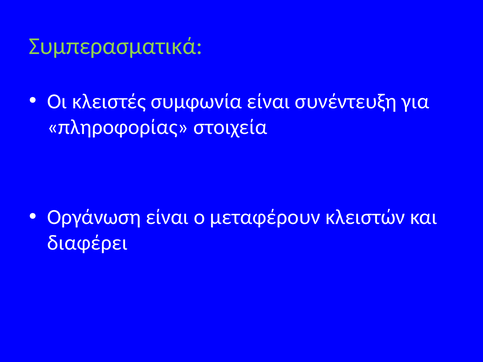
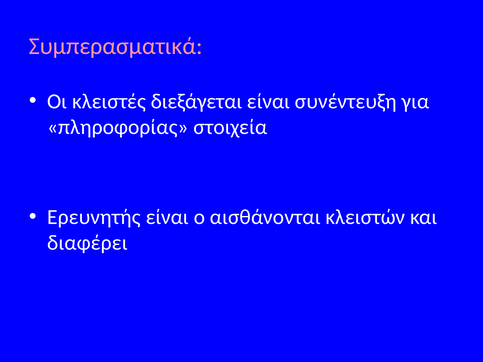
Συμπερασματικά colour: light green -> pink (116, 46)
συμφωνία: συμφωνία -> διεξάγεται (197, 101)
Οργάνωση: Οργάνωση -> Ερευνητής (94, 217)
μεταφέρουν: μεταφέρουν -> αισθάνονται (265, 217)
